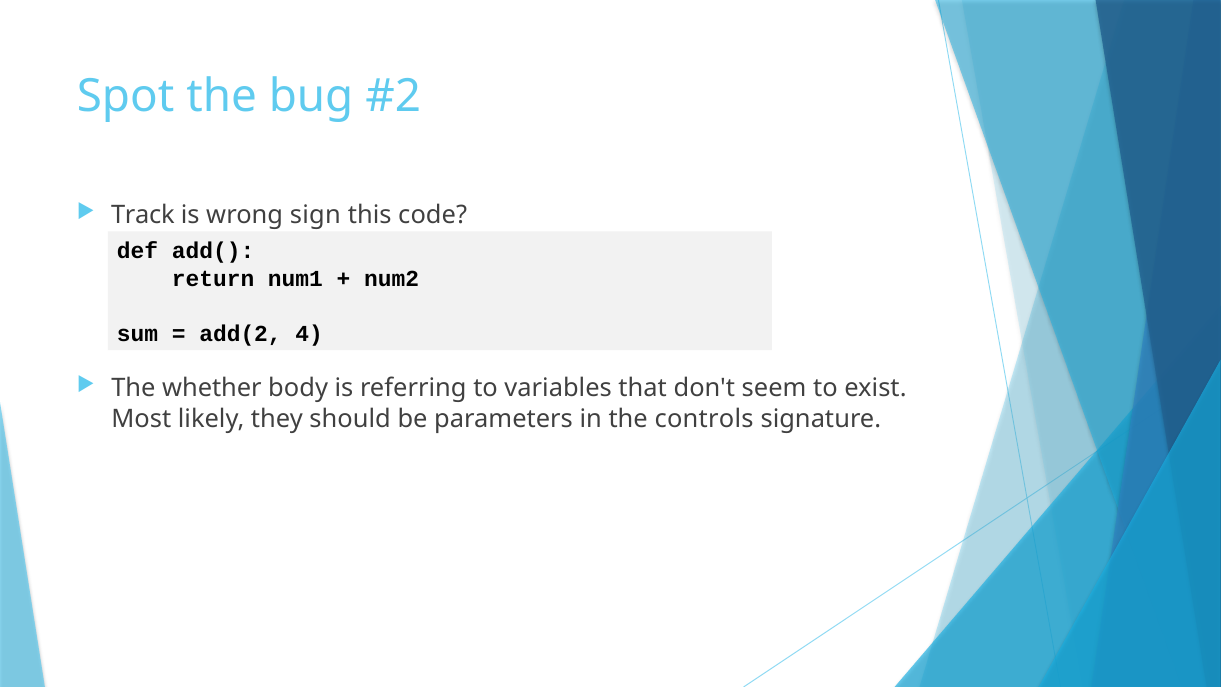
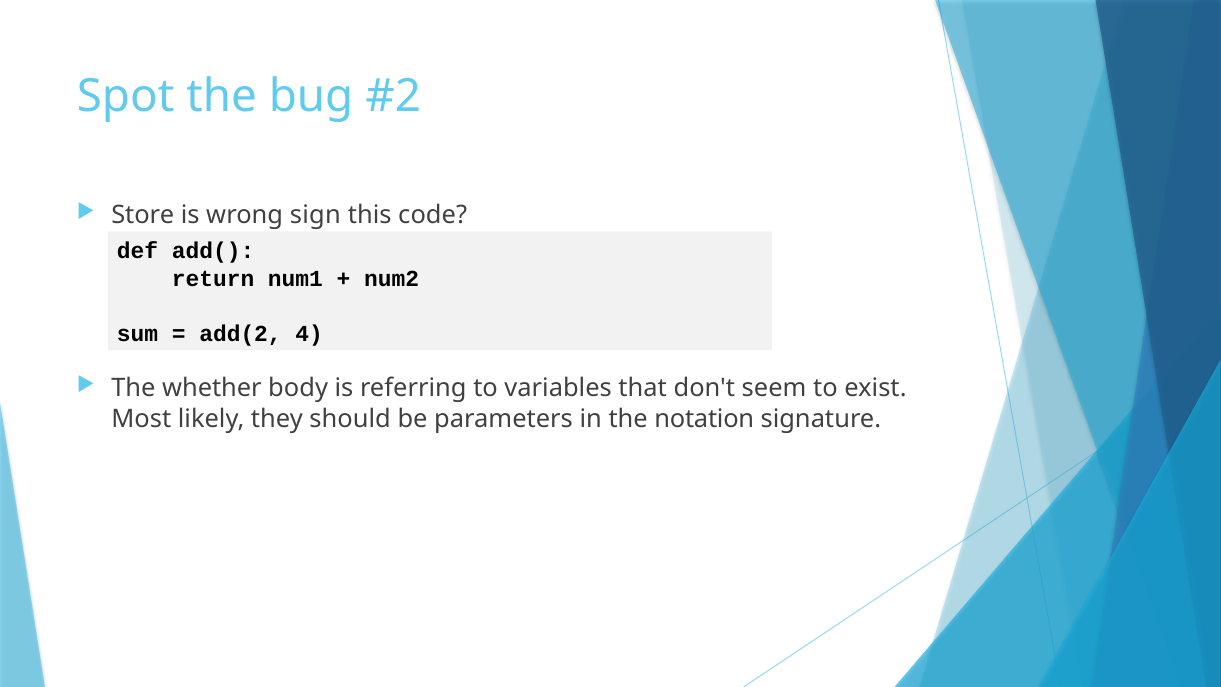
Track: Track -> Store (143, 215)
controls: controls -> notation (704, 419)
